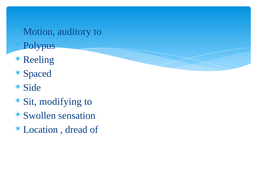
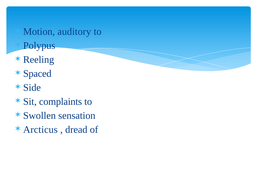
modifying: modifying -> complaints (61, 101)
Location: Location -> Arcticus (40, 129)
